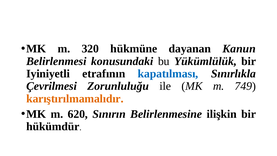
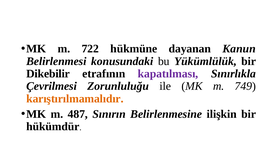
320: 320 -> 722 (90, 49)
Iyiniyetli: Iyiniyetli -> Dikebilir (48, 74)
kapatılması colour: blue -> purple (168, 74)
620: 620 -> 487 (78, 114)
